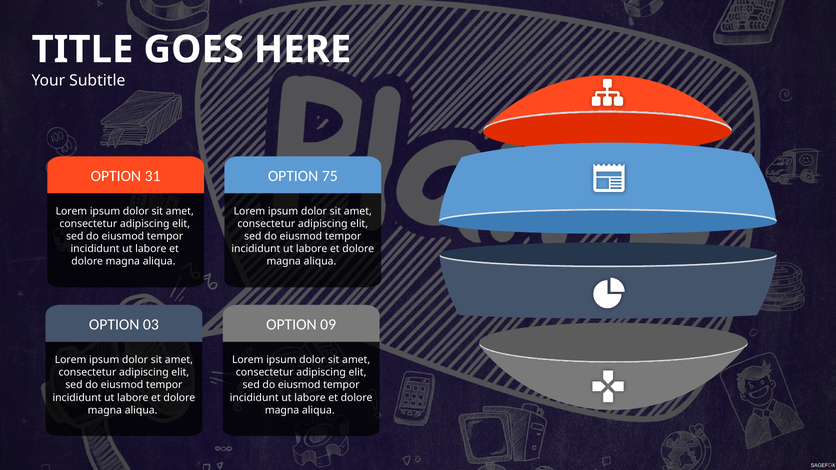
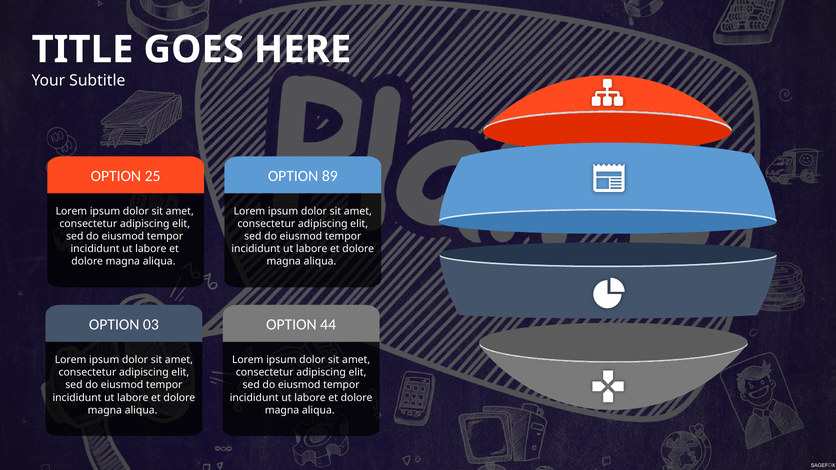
31: 31 -> 25 (153, 176)
75: 75 -> 89 (330, 176)
09: 09 -> 44 (328, 325)
